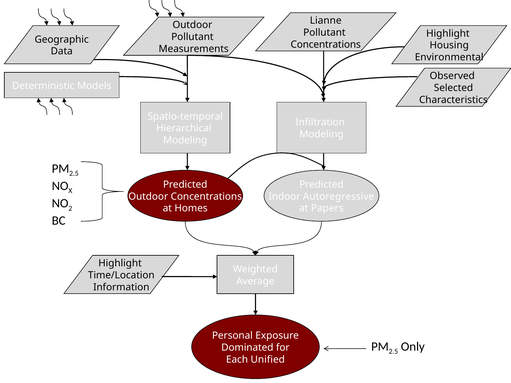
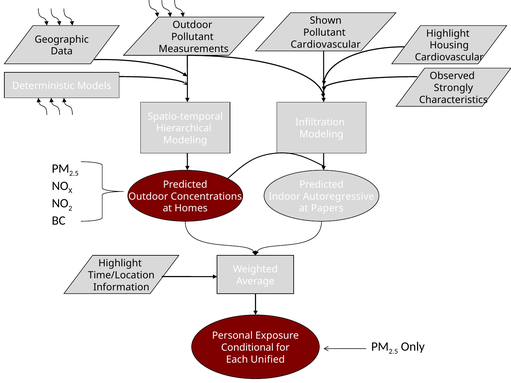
Lianne: Lianne -> Shown (326, 21)
Concentrations: Concentrations -> Cardiovascular (326, 44)
Environmental: Environmental -> Cardiovascular (449, 57)
Selected: Selected -> Strongly (453, 88)
Dominated: Dominated -> Conditional (247, 348)
